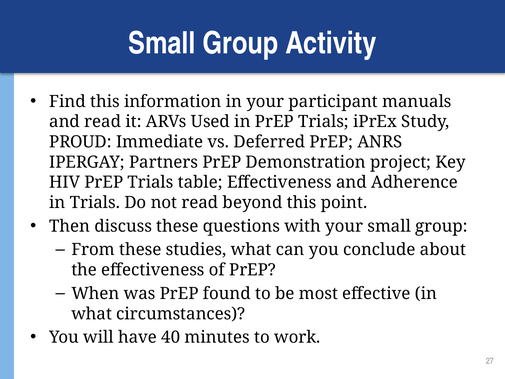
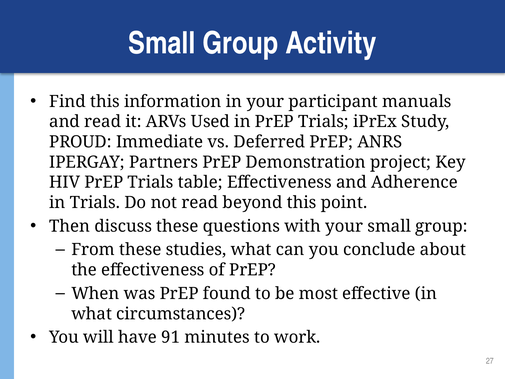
40: 40 -> 91 (171, 337)
